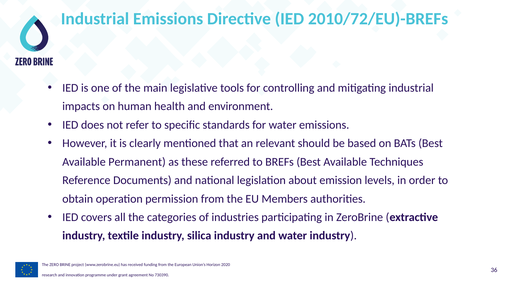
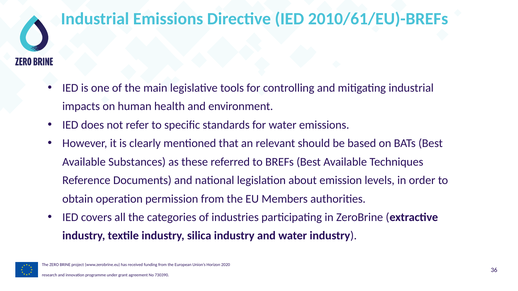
2010/72/EU)-BREFs: 2010/72/EU)-BREFs -> 2010/61/EU)-BREFs (378, 19)
Permanent: Permanent -> Substances (137, 162)
